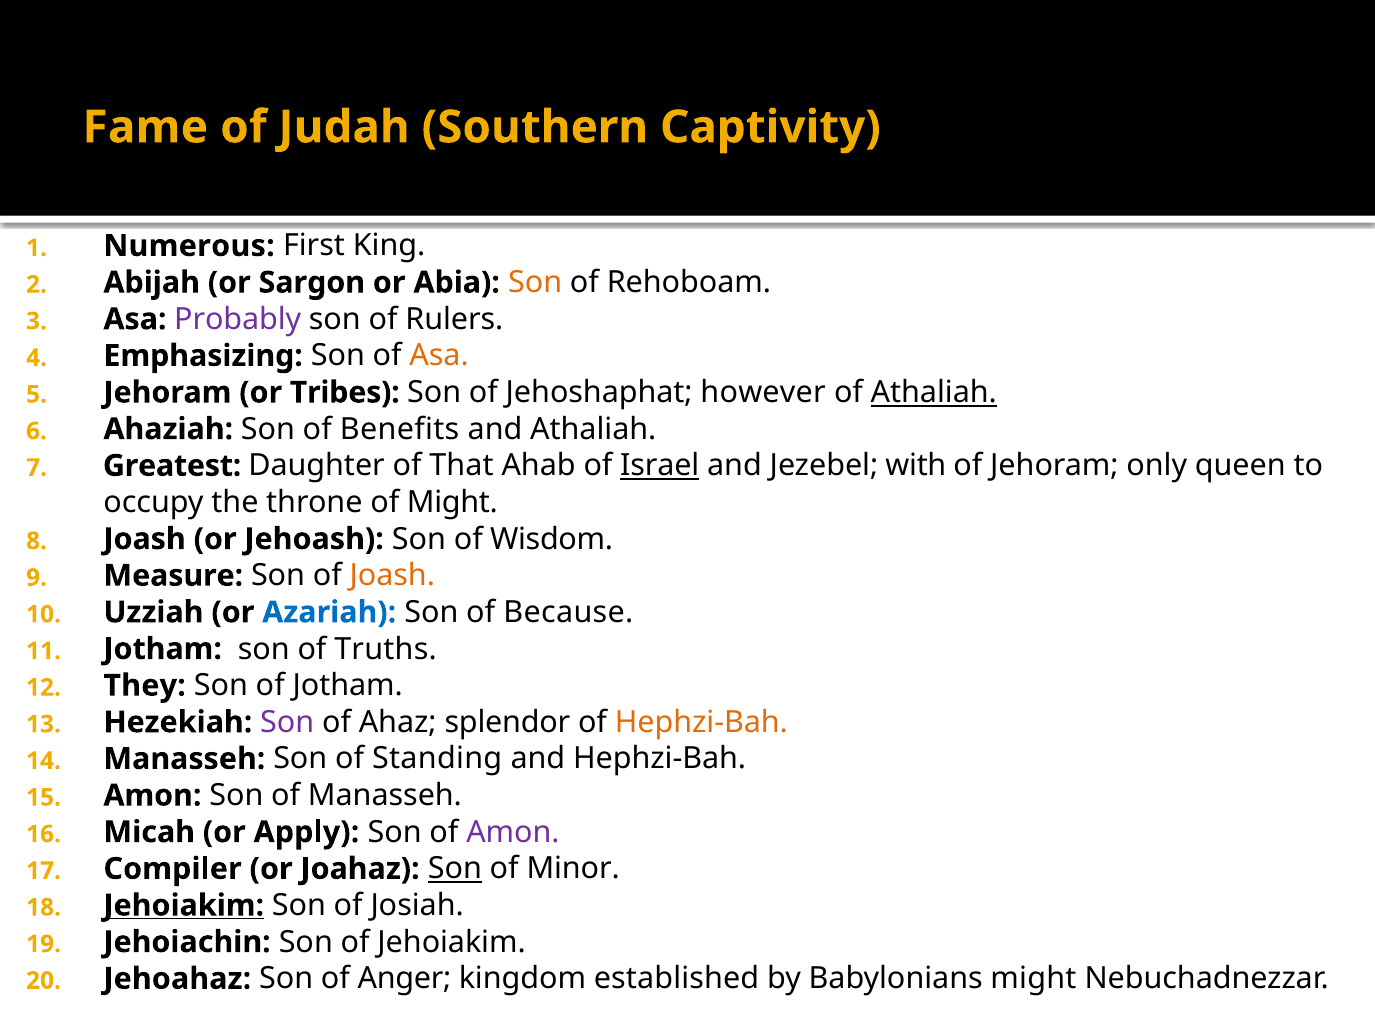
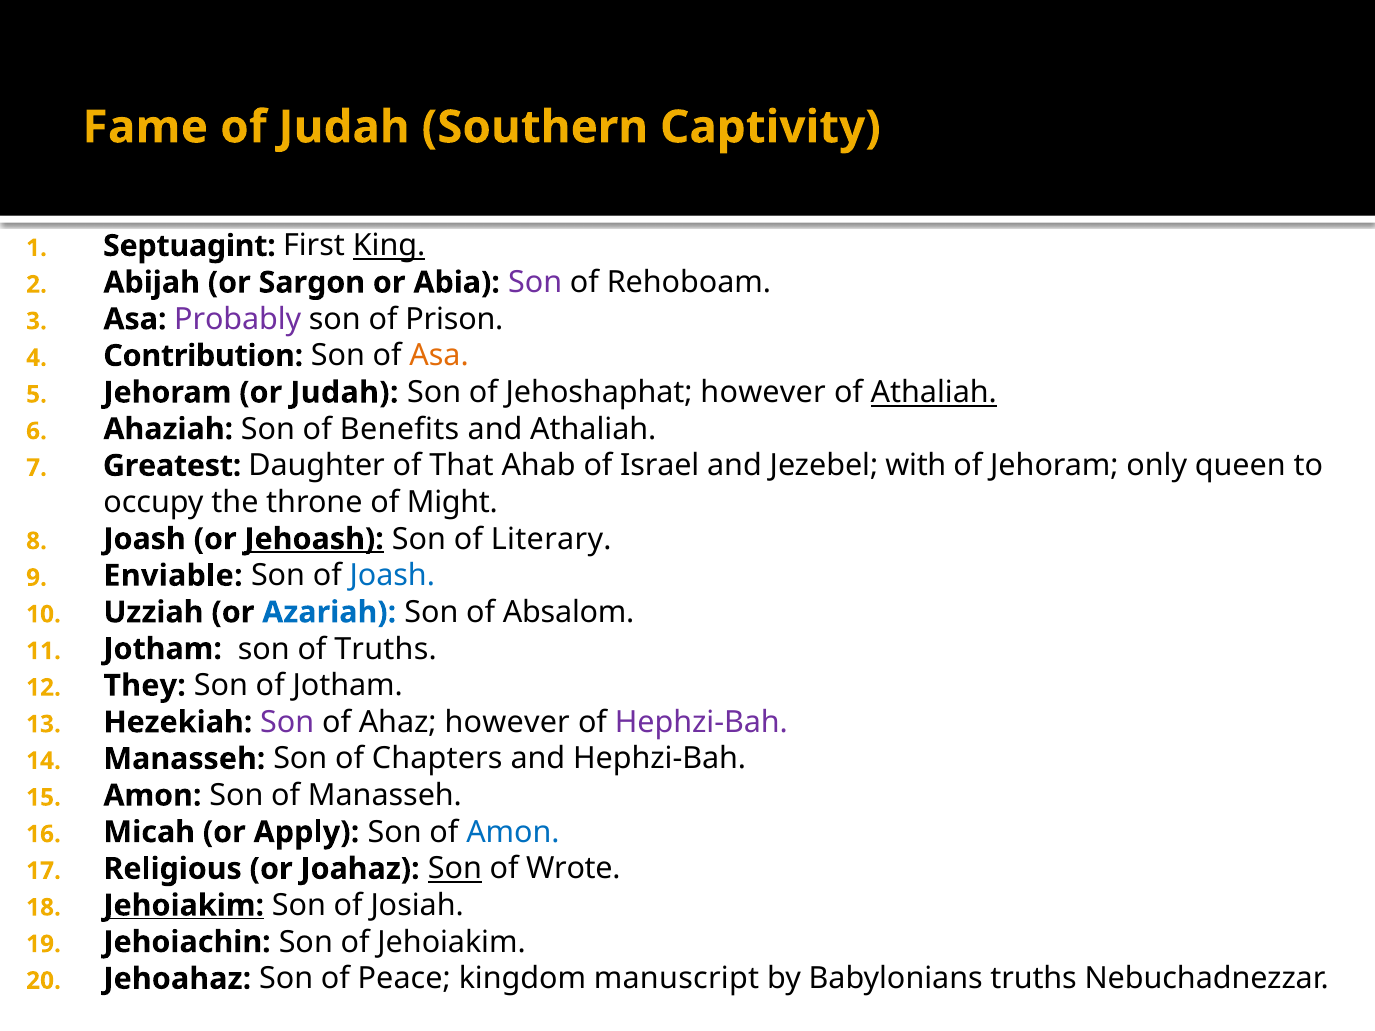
Numerous: Numerous -> Septuagint (189, 246)
King underline: none -> present (389, 246)
Son colour: orange -> purple (535, 283)
Rulers: Rulers -> Prison (454, 319)
Emphasizing: Emphasizing -> Contribution (203, 356)
or Tribes: Tribes -> Judah (344, 393)
Israel underline: present -> none (660, 466)
Jehoash underline: none -> present (314, 539)
Wisdom: Wisdom -> Literary (551, 539)
Measure: Measure -> Enviable (173, 576)
Joash colour: orange -> blue (392, 576)
Because: Because -> Absalom (569, 612)
Ahaz splendor: splendor -> however (507, 722)
Hephzi-Bah colour: orange -> purple (701, 722)
Standing: Standing -> Chapters (437, 759)
Amon colour: purple -> blue (513, 832)
Compiler: Compiler -> Religious (173, 869)
Minor: Minor -> Wrote (573, 869)
Anger: Anger -> Peace (404, 979)
established: established -> manuscript (676, 979)
Babylonians might: might -> truths (1034, 979)
